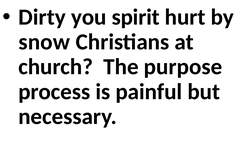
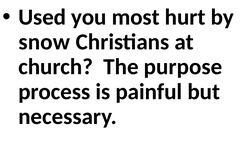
Dirty: Dirty -> Used (42, 17)
spirit: spirit -> most (136, 17)
